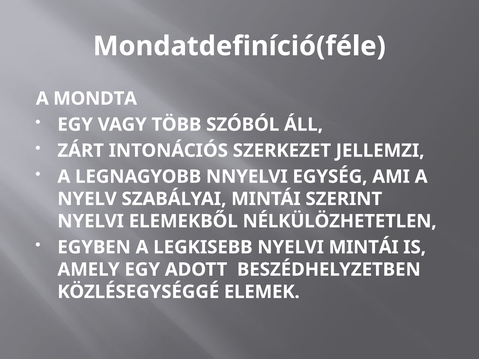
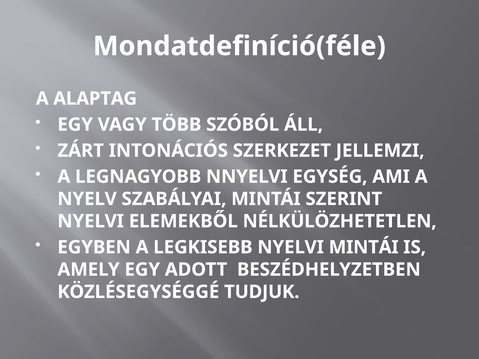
MONDTA: MONDTA -> ALAPTAG (95, 99)
ELEMEK: ELEMEK -> TUDJUK (262, 292)
